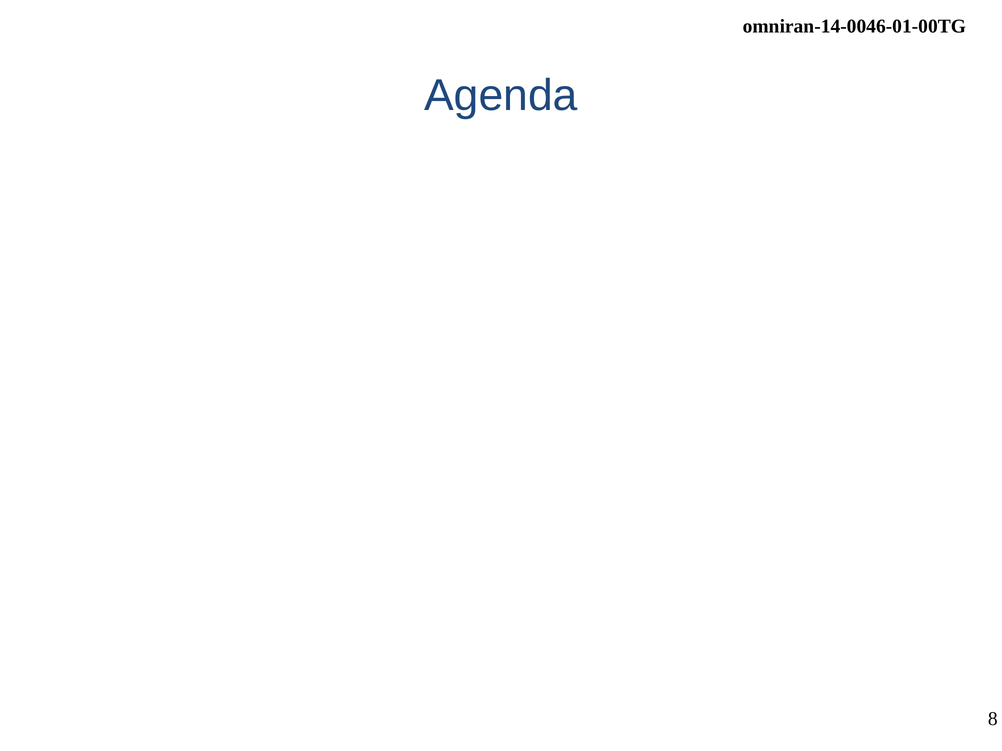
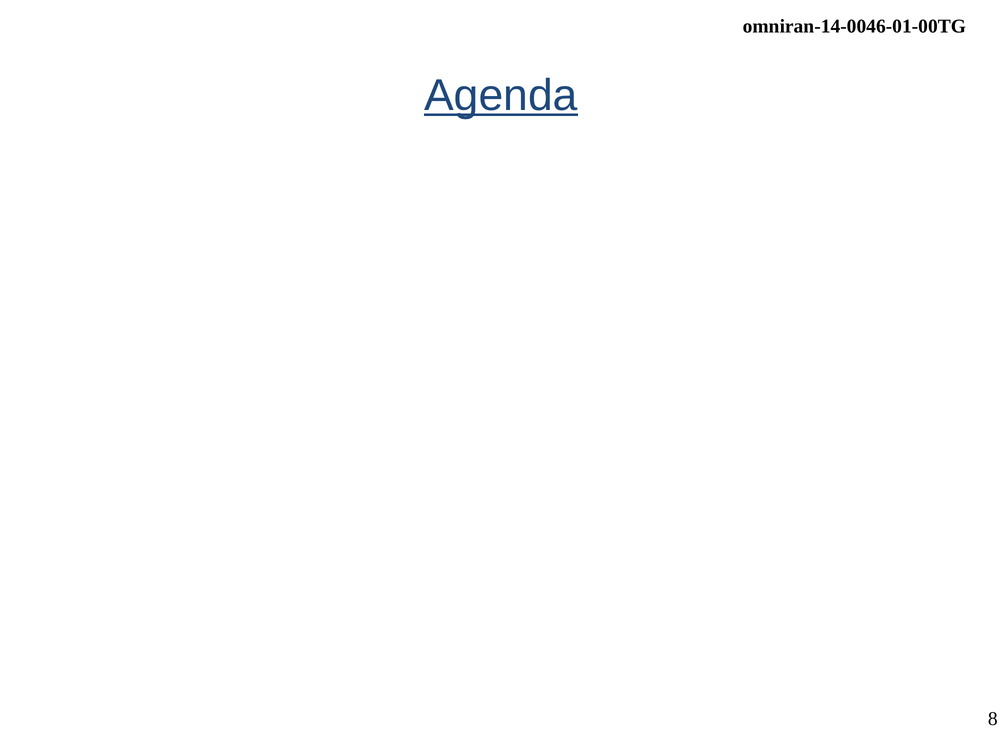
Agenda underline: none -> present (501, 96)
